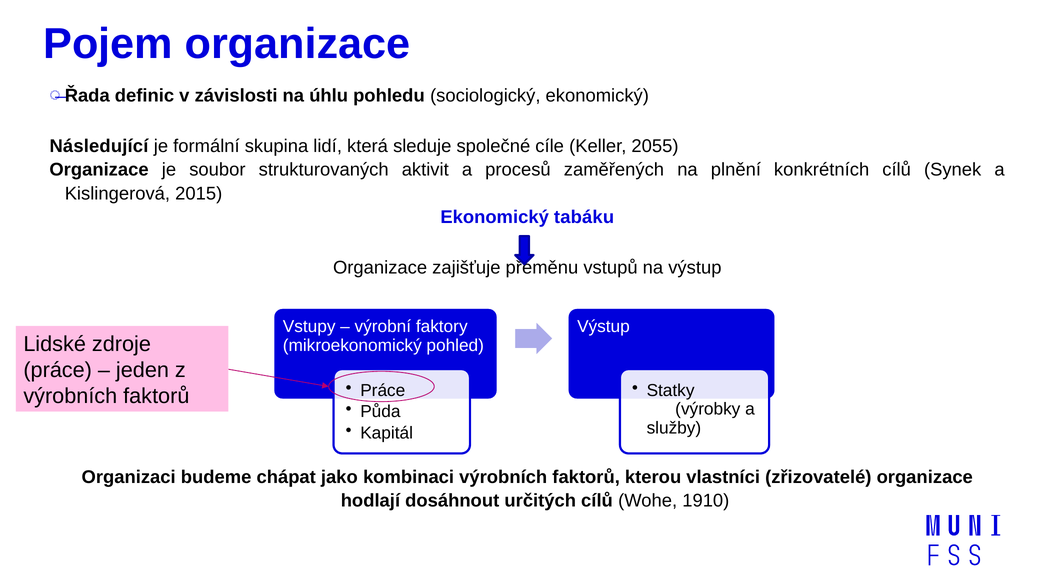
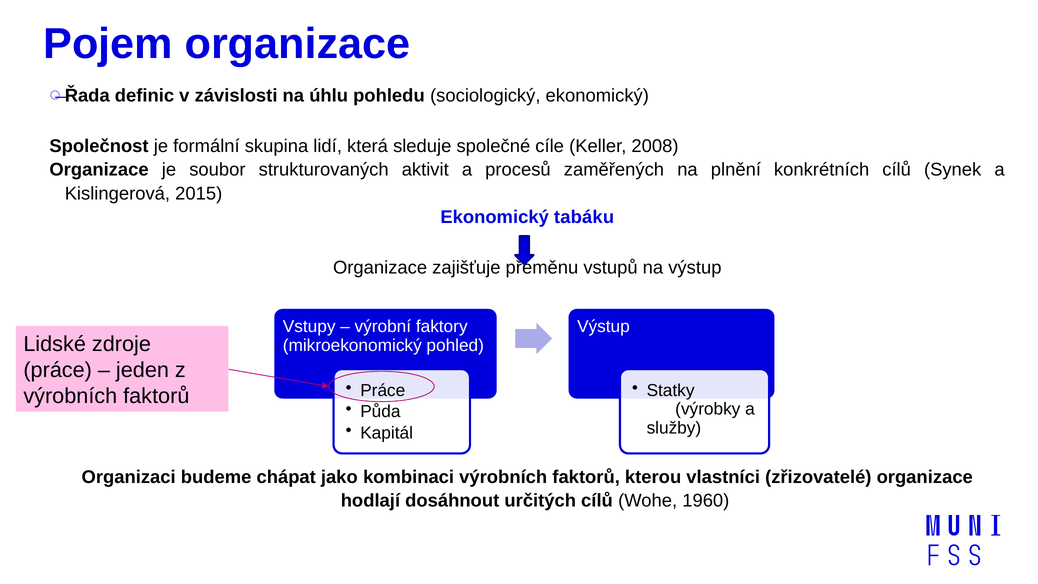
Následující: Následující -> Společnost (99, 146)
2055: 2055 -> 2008 (655, 146)
1910: 1910 -> 1960 (706, 501)
